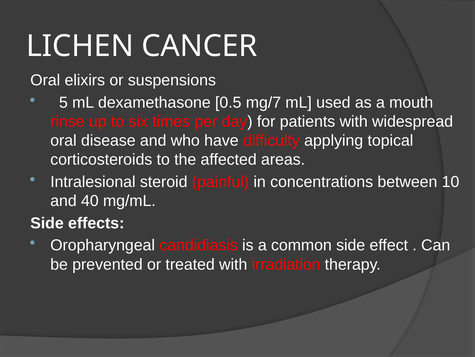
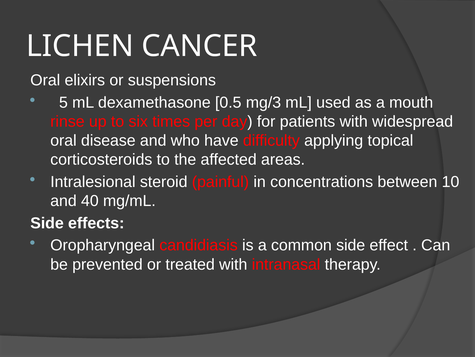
mg/7: mg/7 -> mg/3 (263, 102)
irradiation: irradiation -> intranasal (286, 264)
